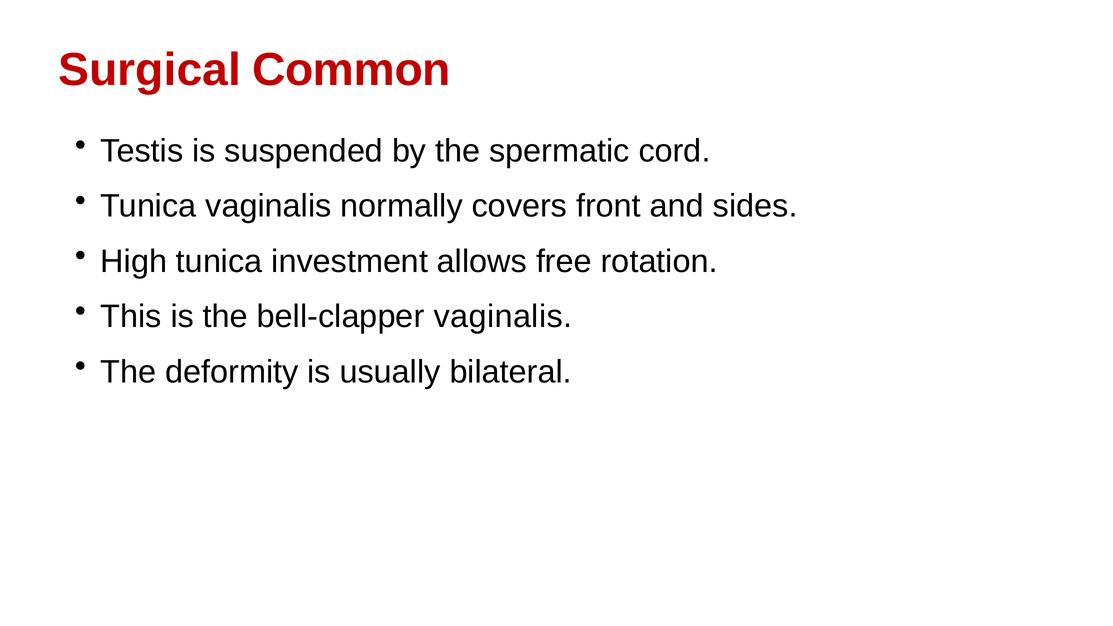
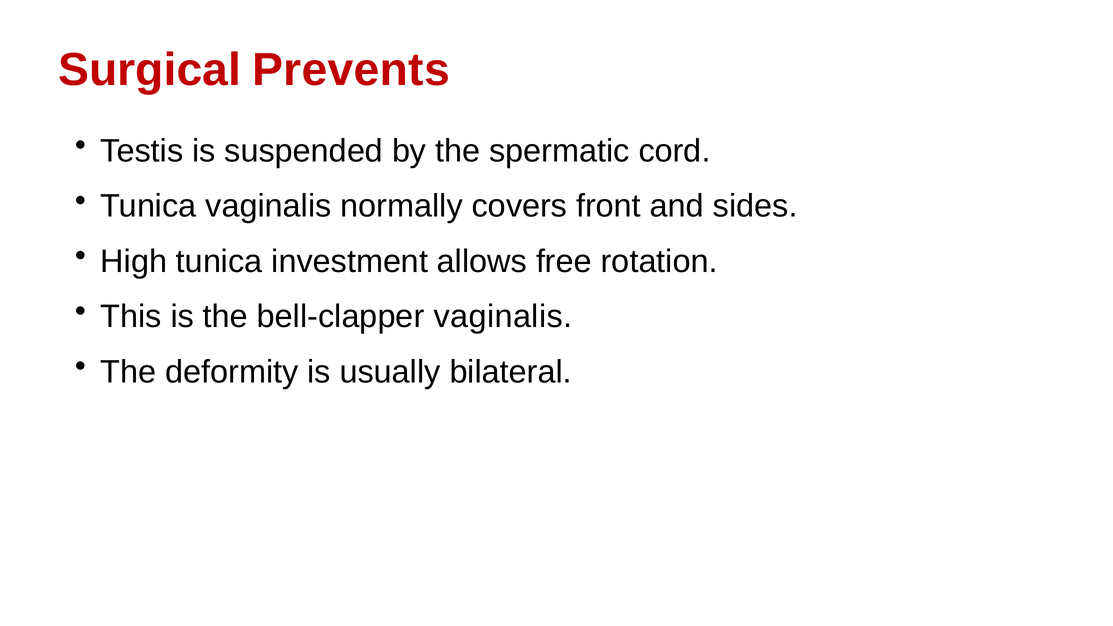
Common: Common -> Prevents (351, 70)
